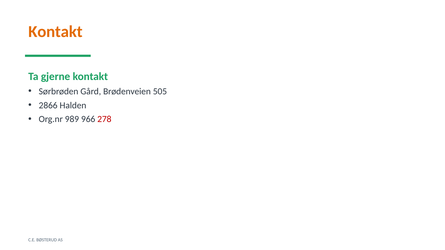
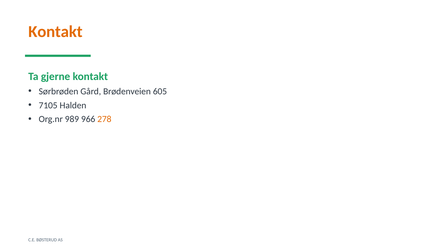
505: 505 -> 605 (160, 92)
2866: 2866 -> 7105 (48, 105)
278 colour: red -> orange (104, 119)
